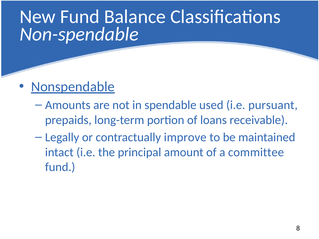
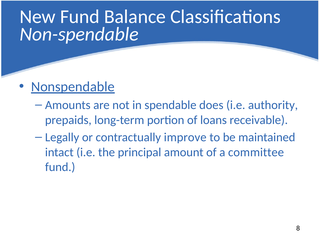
used: used -> does (211, 105)
pursuant: pursuant -> authority (273, 105)
